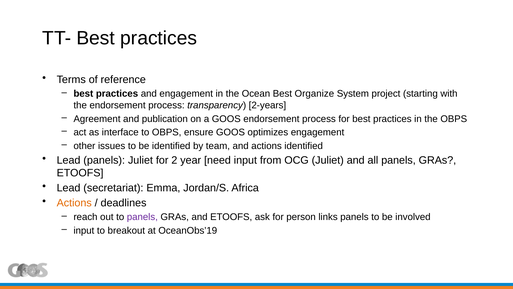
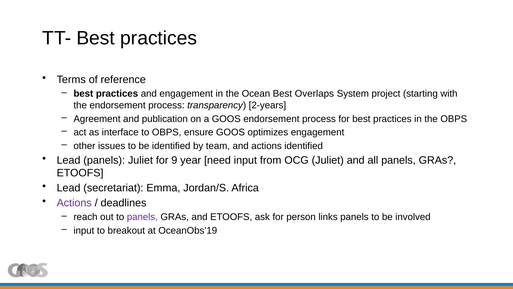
Organize: Organize -> Overlaps (314, 94)
2: 2 -> 9 (174, 160)
Actions colour: orange -> purple (74, 203)
